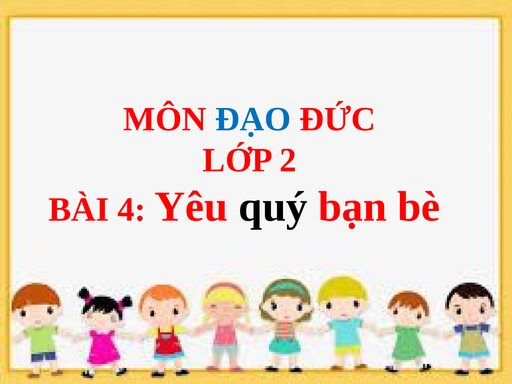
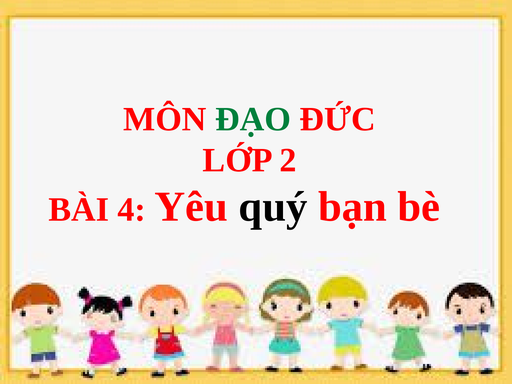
ĐẠO colour: blue -> green (253, 119)
